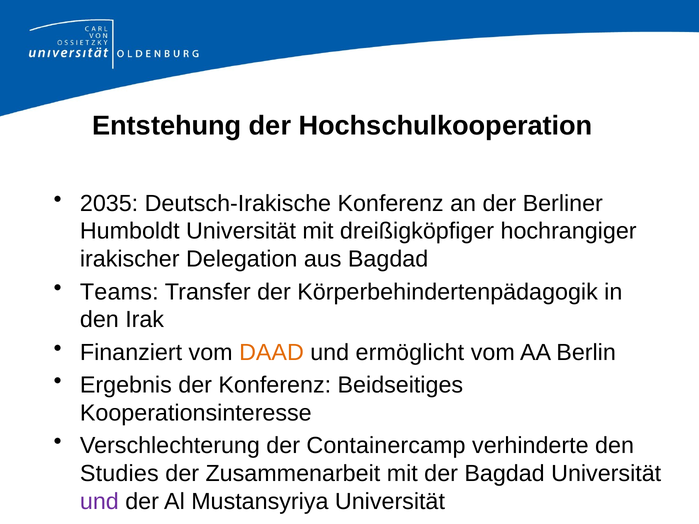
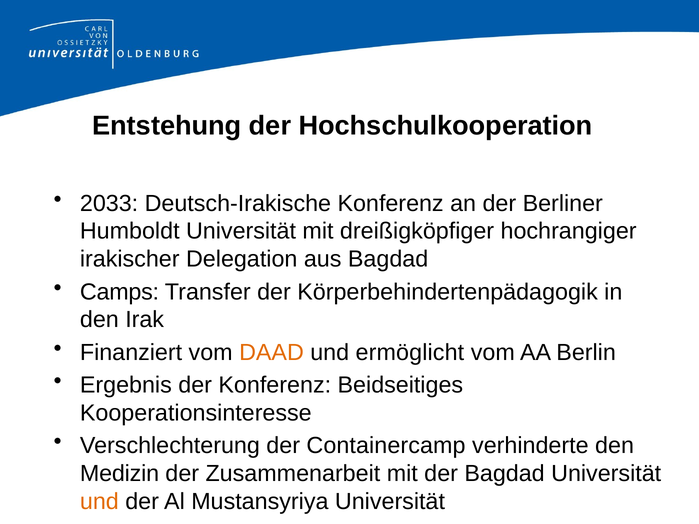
2035: 2035 -> 2033 (109, 203)
Teams: Teams -> Camps (120, 292)
Studies: Studies -> Medizin (120, 474)
und colour: purple -> orange (99, 502)
